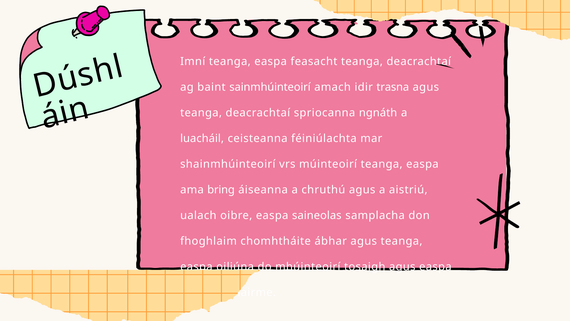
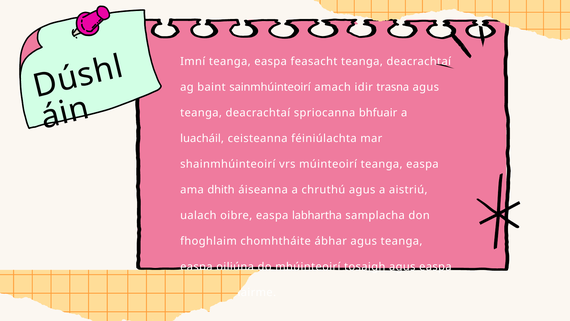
ngnáth: ngnáth -> bhfuair (378, 113)
bring: bring -> dhith (221, 190)
saineolas: saineolas -> labhartha (317, 215)
